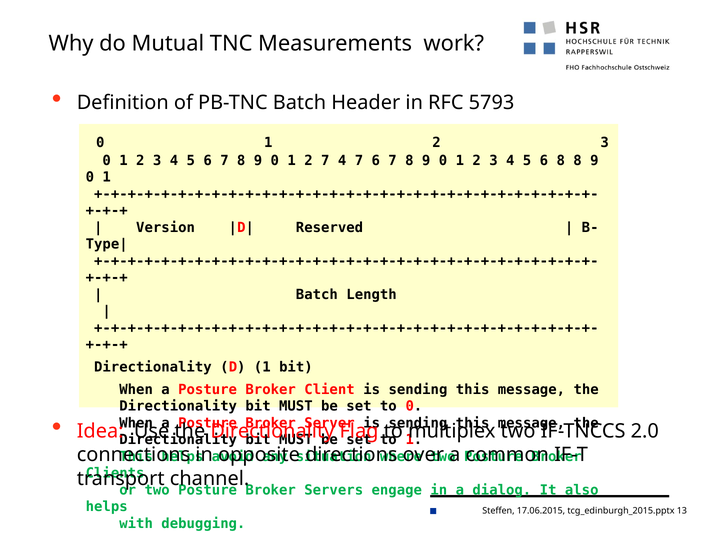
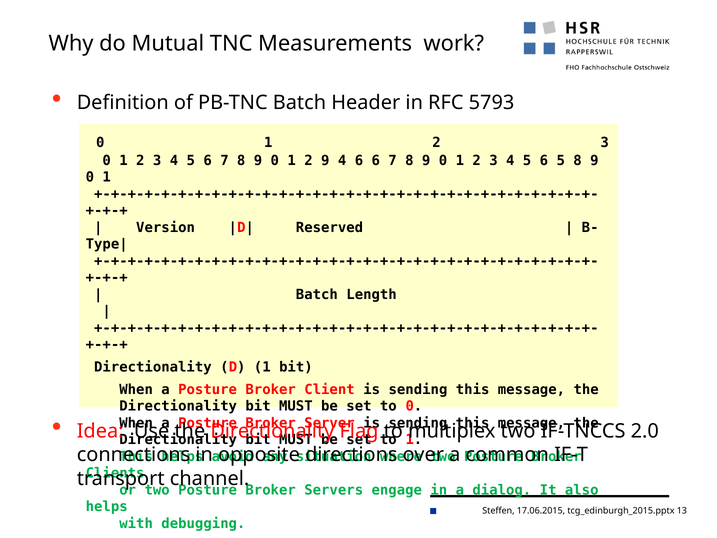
2 7: 7 -> 9 (325, 161)
4 7: 7 -> 6 (359, 161)
6 8: 8 -> 5 (561, 161)
